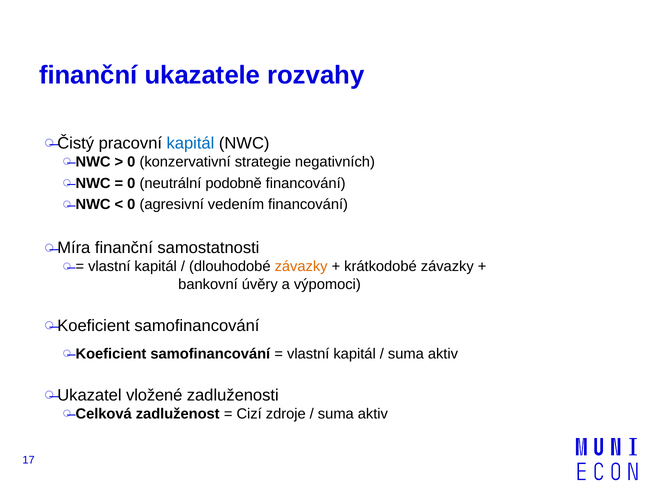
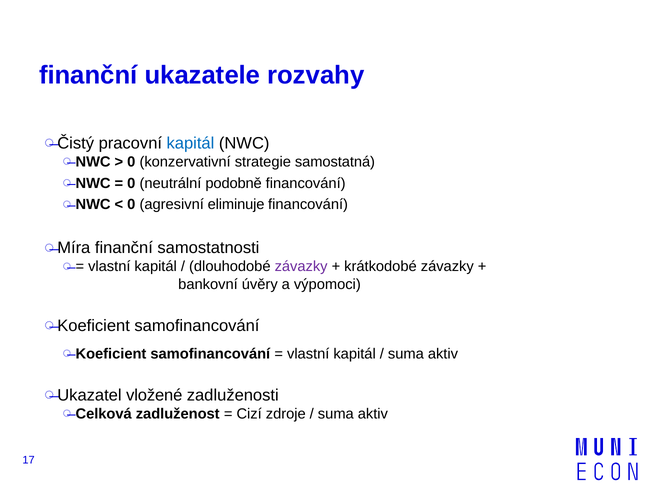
negativních: negativních -> samostatná (335, 162)
vedením: vedením -> eliminuje (236, 205)
závazky colour: orange -> purple (301, 267)
